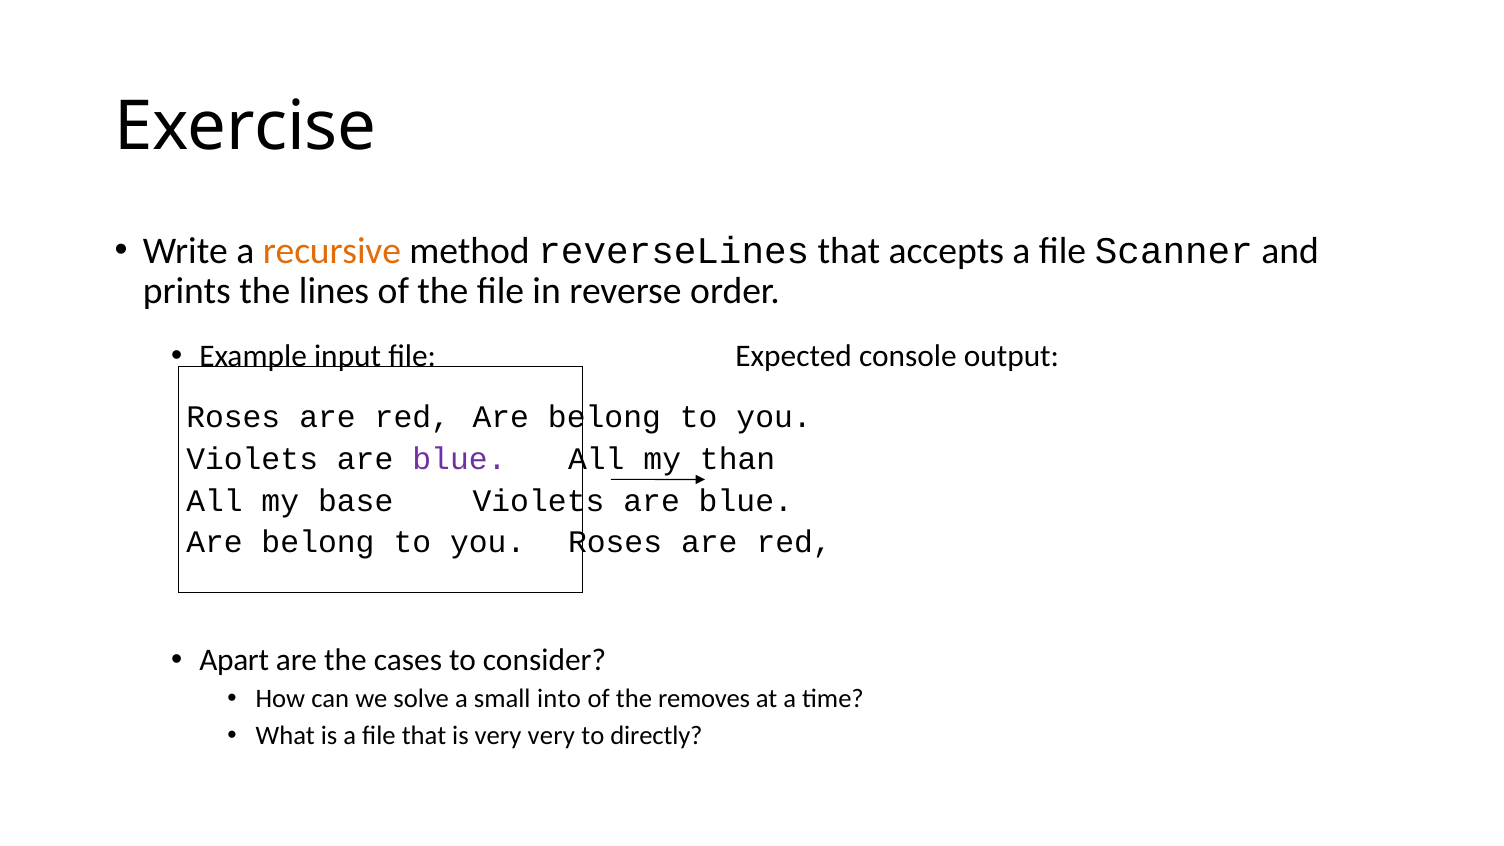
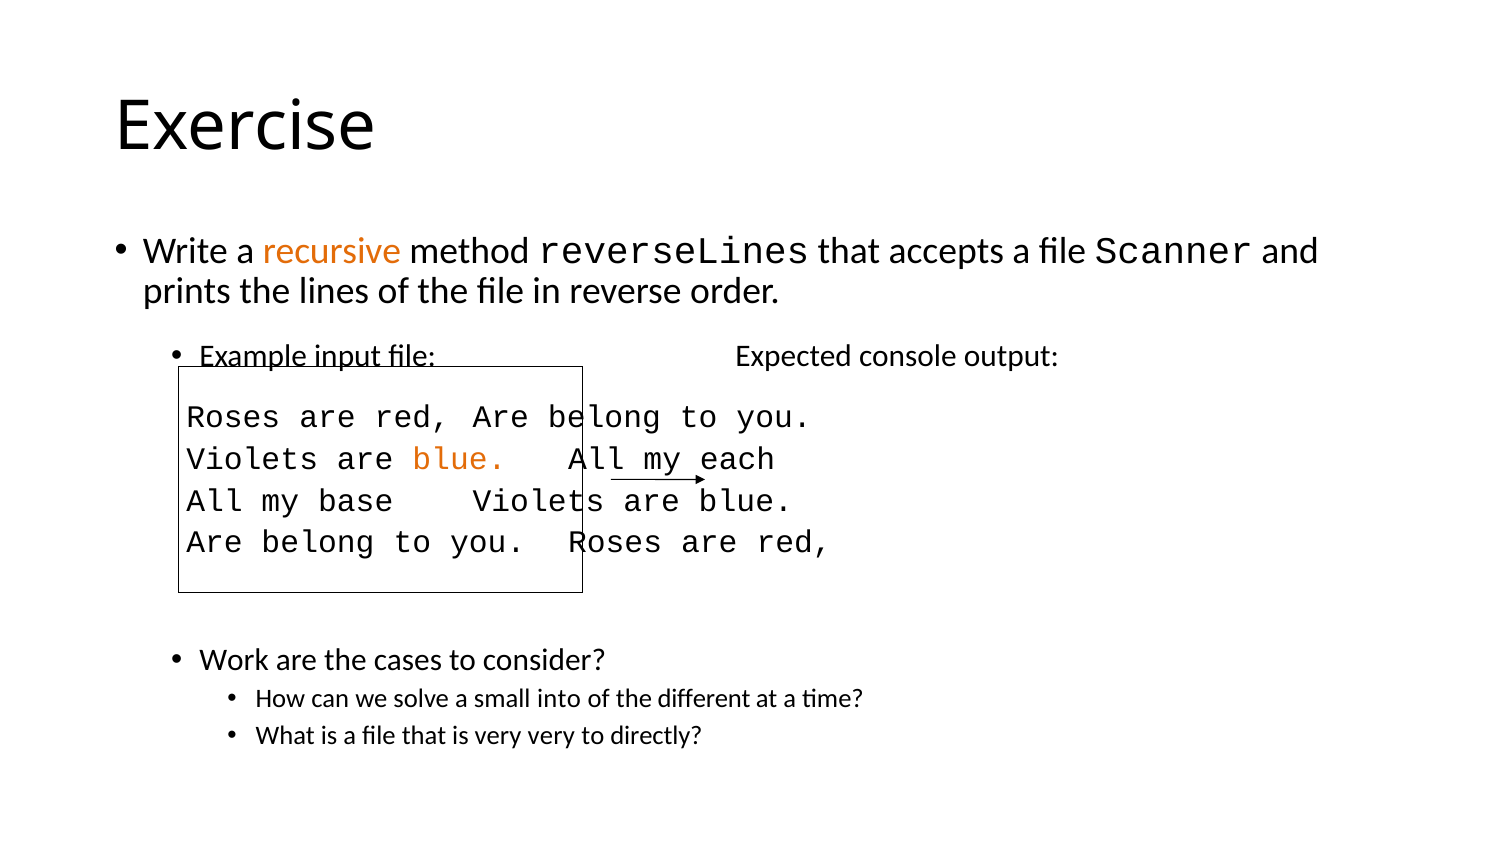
blue colour: purple -> orange (459, 459)
than: than -> each (738, 459)
Apart: Apart -> Work (234, 660)
removes: removes -> different (704, 699)
